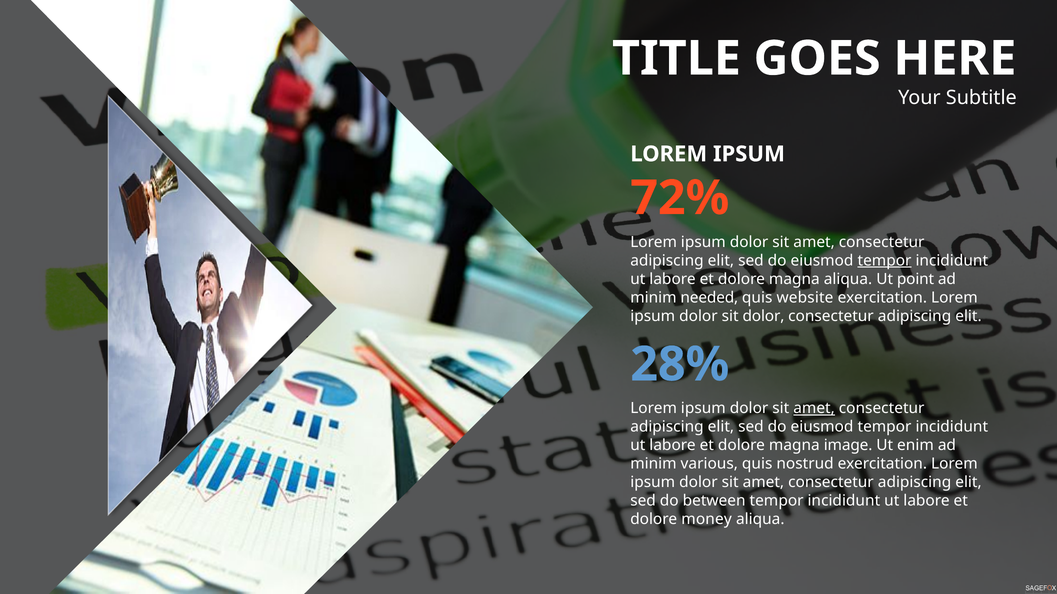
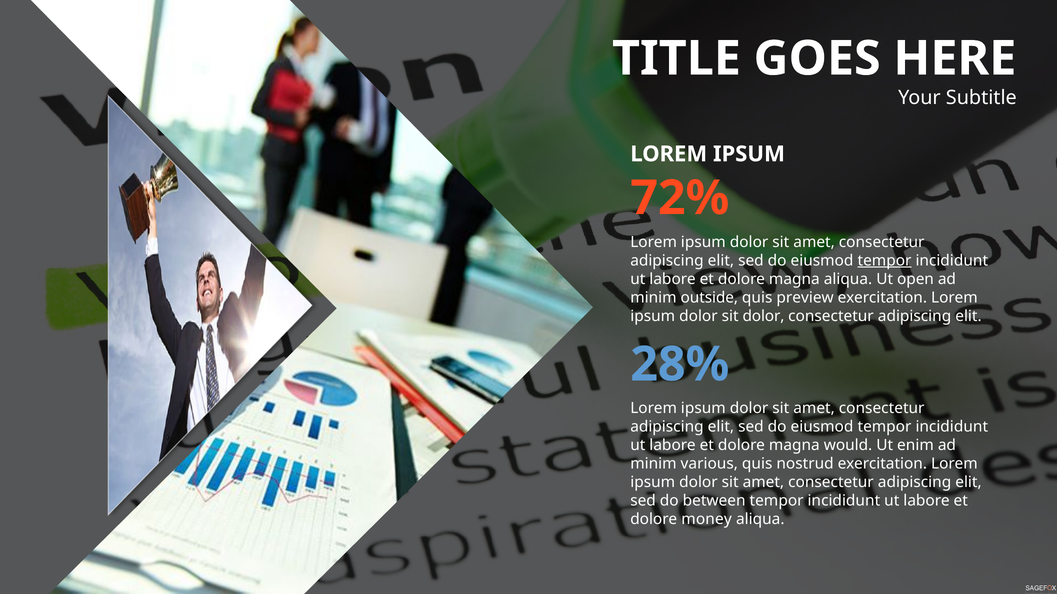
point: point -> open (916, 279)
needed: needed -> outside (709, 298)
website: website -> preview (805, 298)
amet underline: present -> none (814, 409)
image: image -> would (848, 446)
